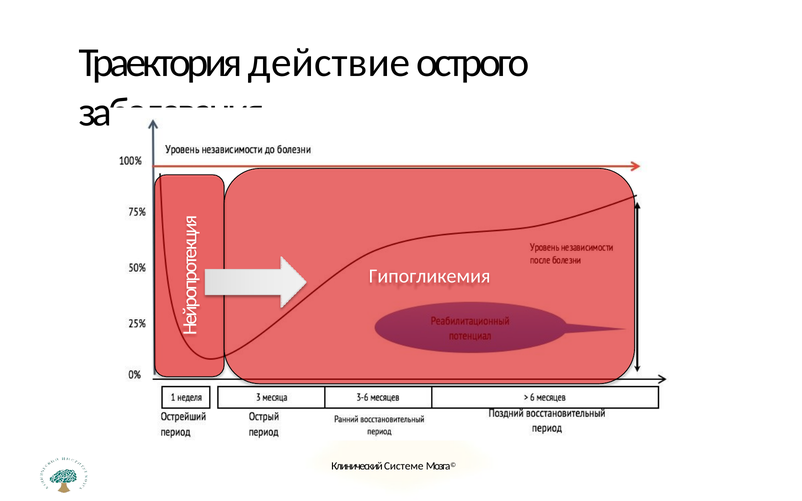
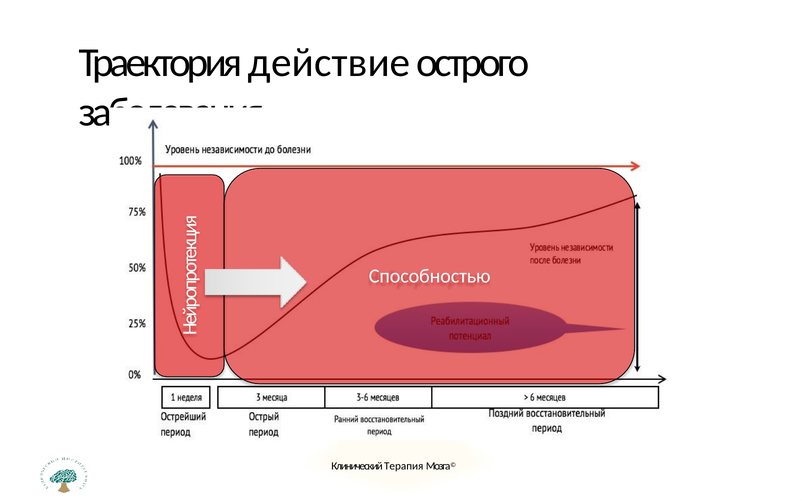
Гипогликемия: Гипогликемия -> Способностью (430, 276)
Системе: Системе -> Терапия (404, 466)
